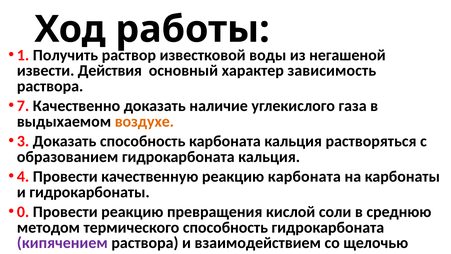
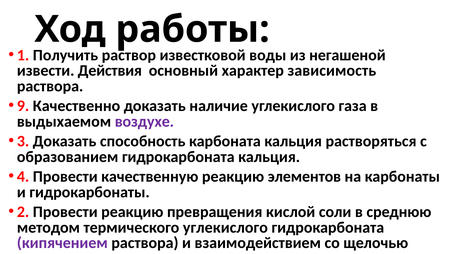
7: 7 -> 9 (23, 106)
воздухе colour: orange -> purple (144, 121)
реакцию карбоната: карбоната -> элементов (304, 176)
0: 0 -> 2 (23, 212)
термического способность: способность -> углекислого (225, 227)
